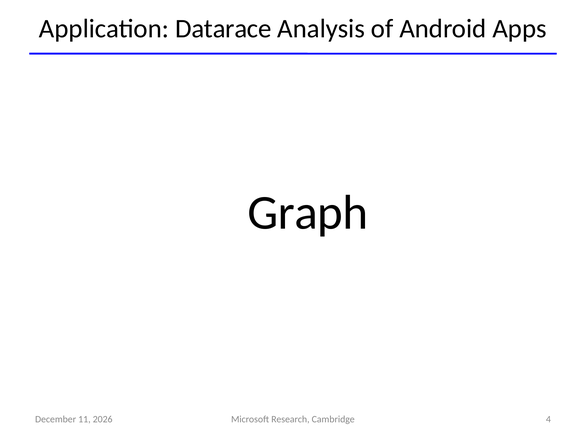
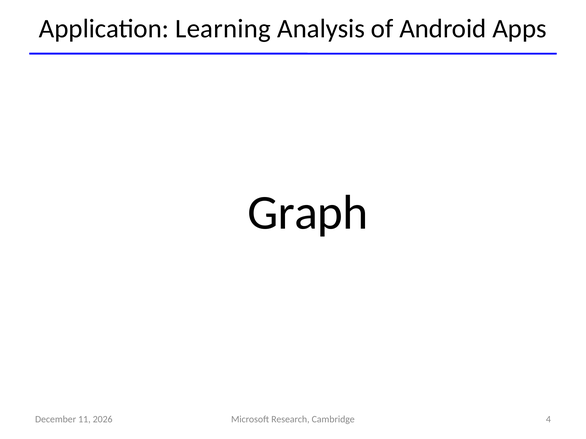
Datarace: Datarace -> Learning (223, 29)
